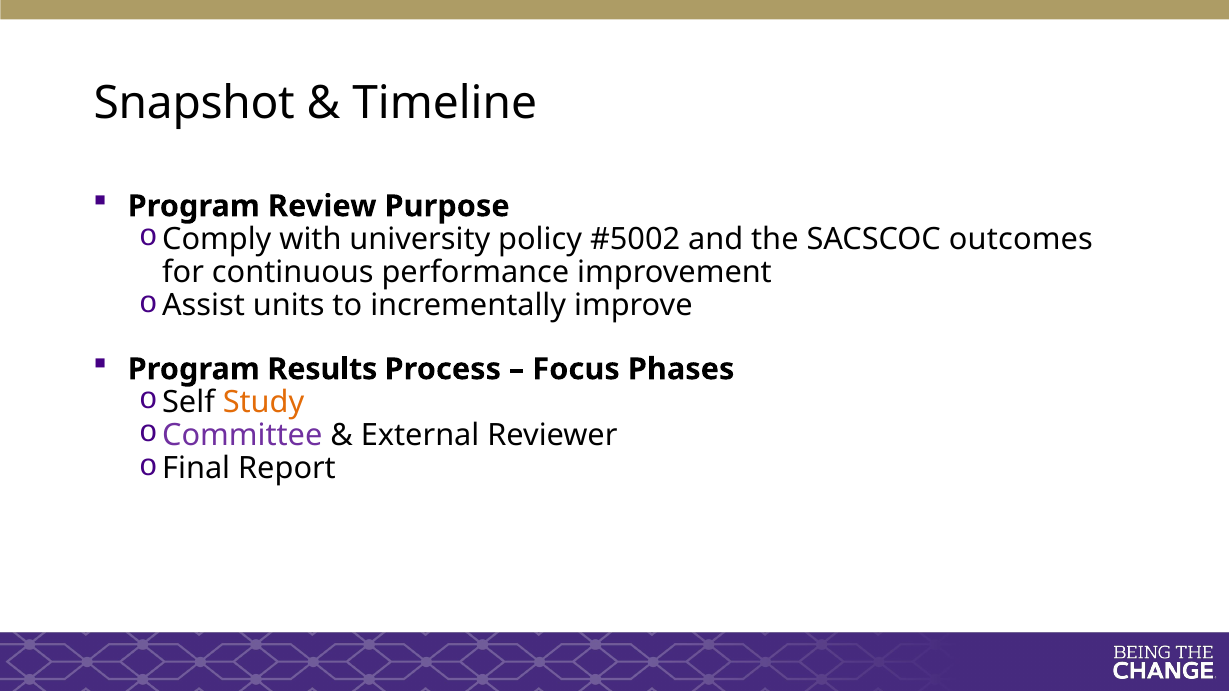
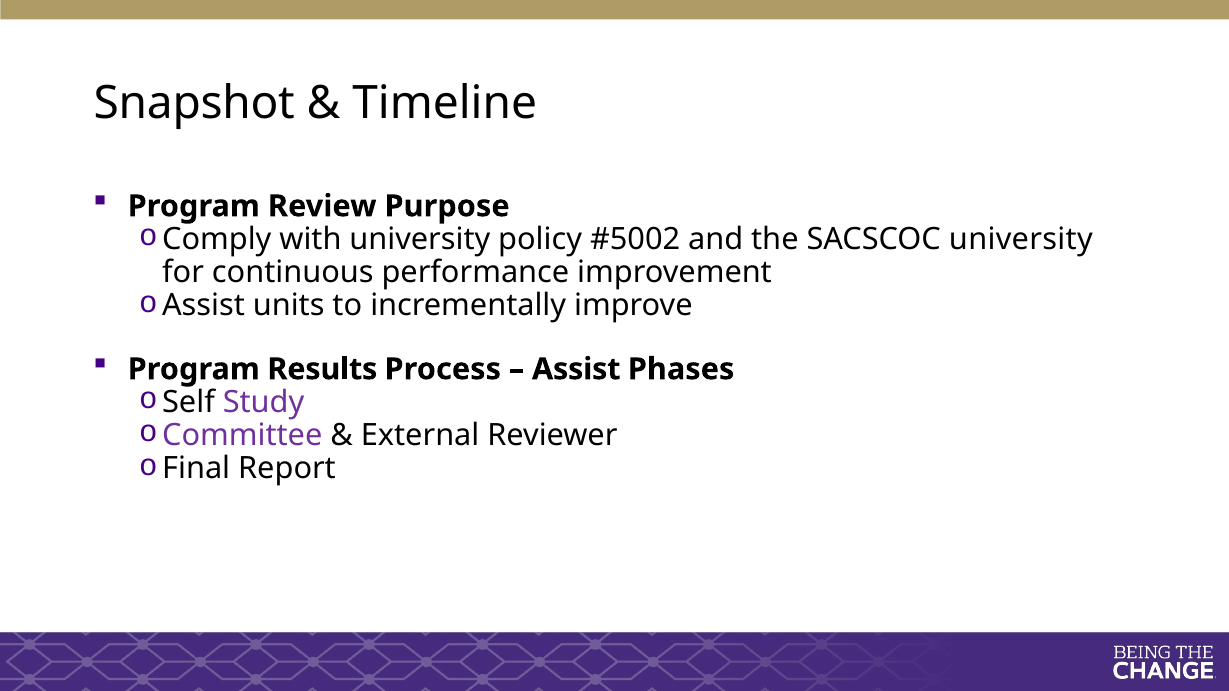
SACSCOC outcomes: outcomes -> university (1021, 239)
Focus: Focus -> Assist (576, 369)
Study colour: orange -> purple (264, 402)
